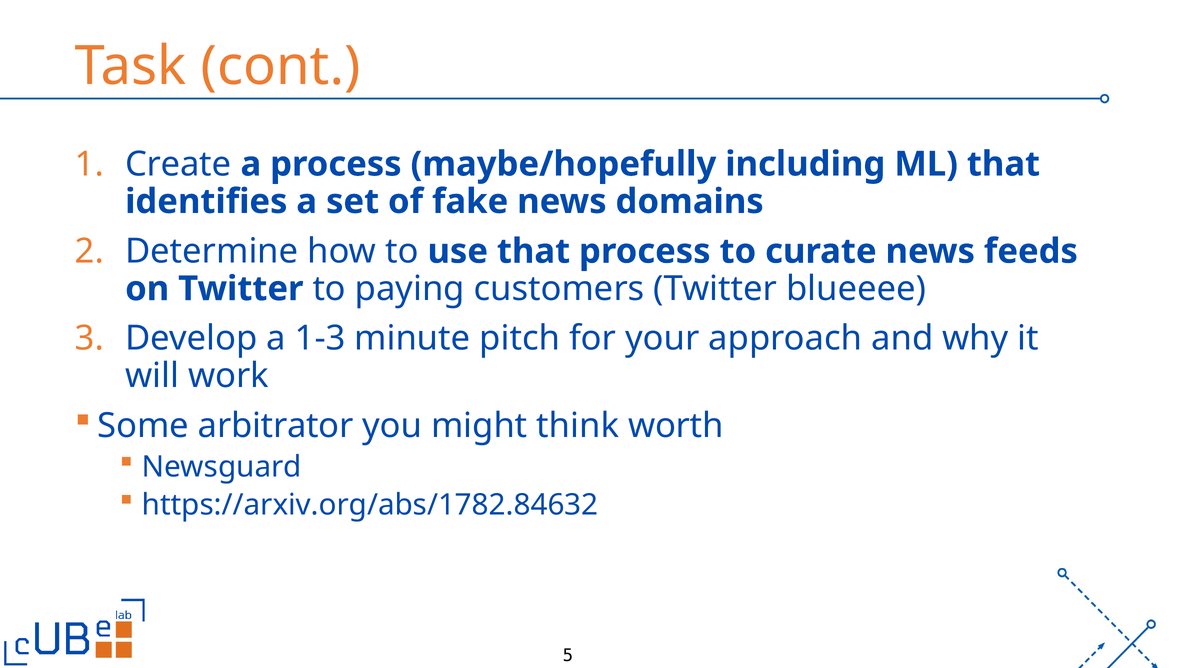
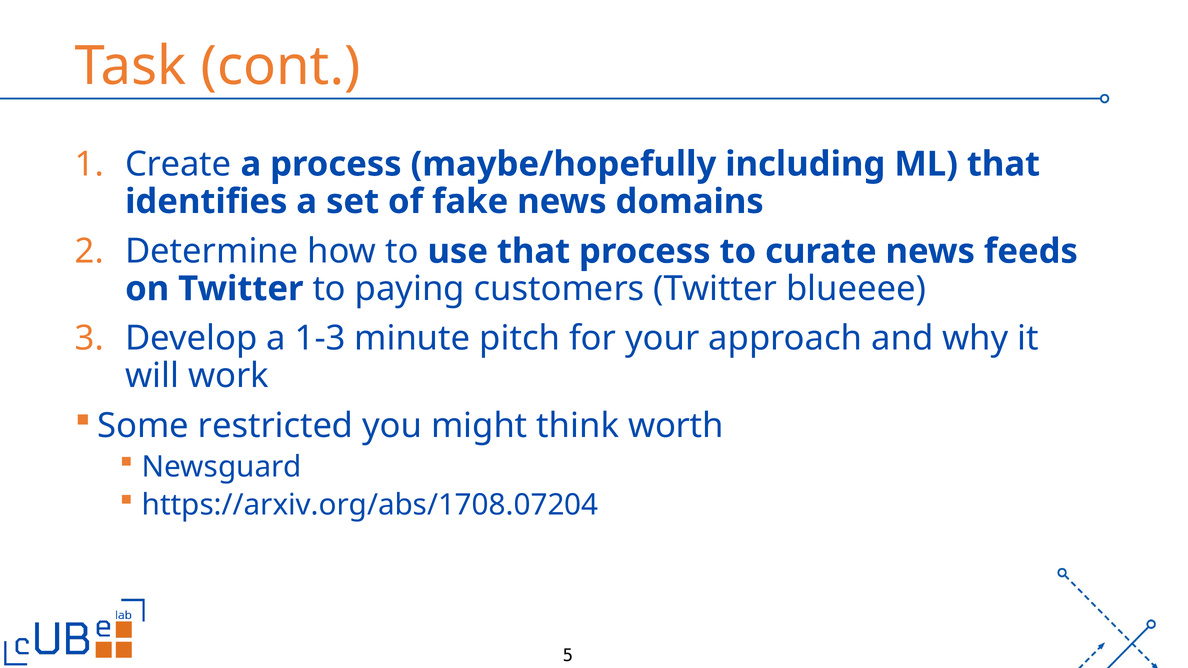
arbitrator: arbitrator -> restricted (276, 426)
https://arxiv.org/abs/1782.84632: https://arxiv.org/abs/1782.84632 -> https://arxiv.org/abs/1708.07204 (370, 505)
